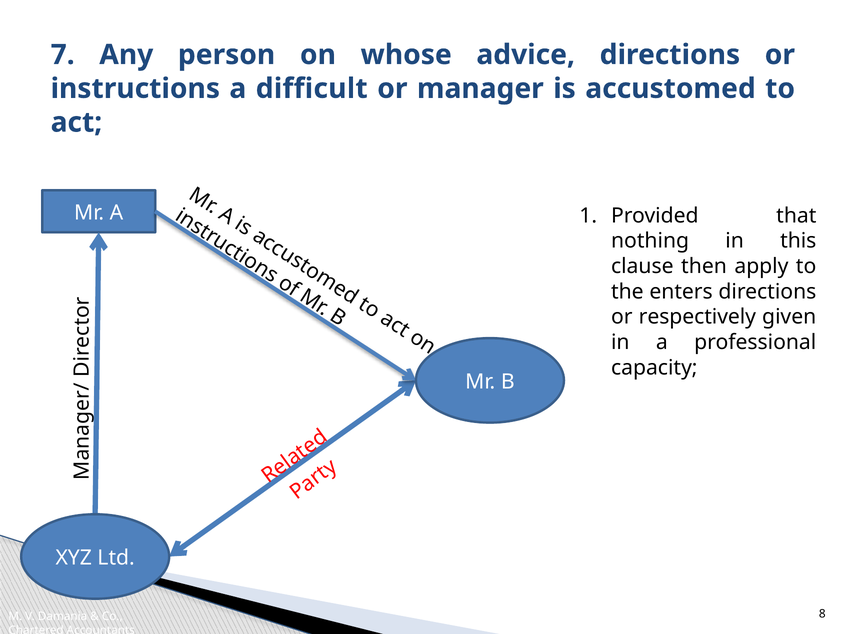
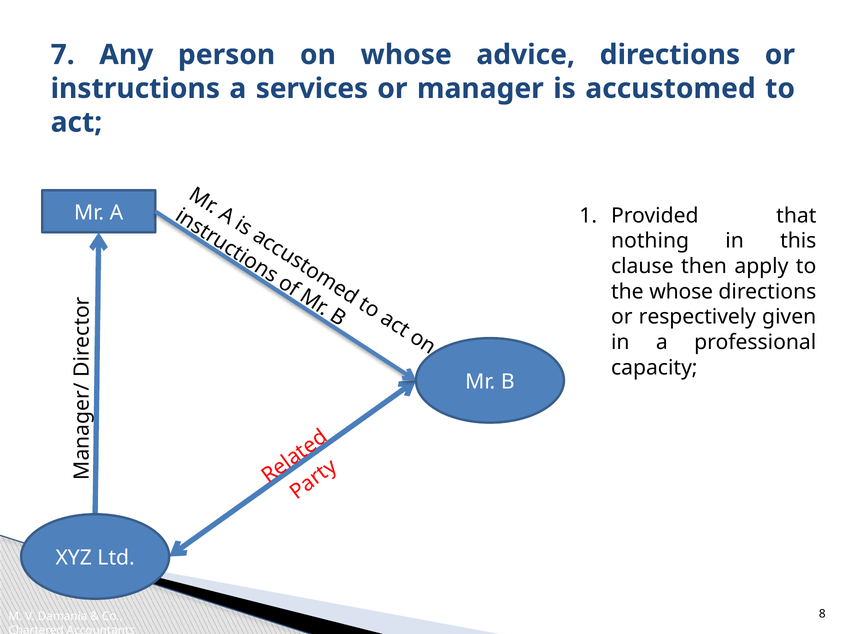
difficult: difficult -> services (312, 89)
the enters: enters -> whose (681, 292)
